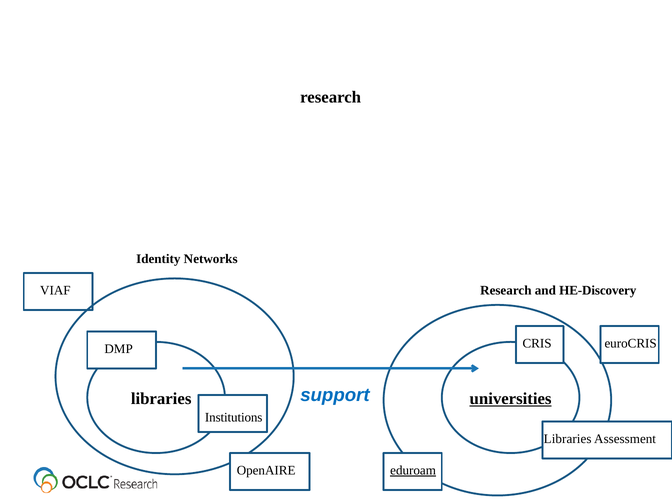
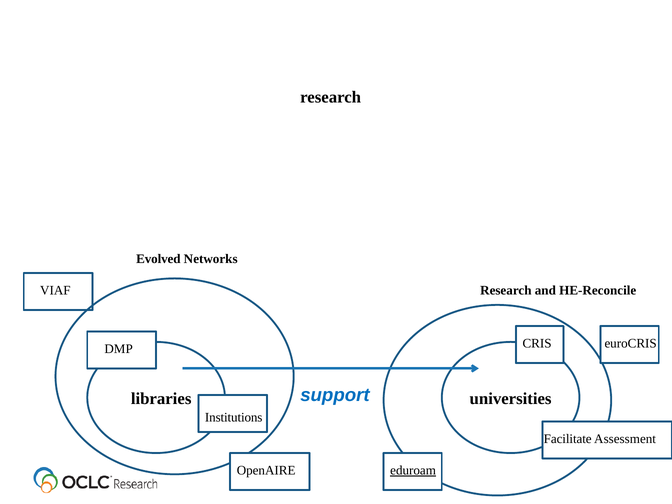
Identity: Identity -> Evolved (158, 259)
HE-Discovery: HE-Discovery -> HE-Reconcile (598, 291)
universities underline: present -> none (511, 399)
Libraries: Libraries -> Facilitate (568, 439)
